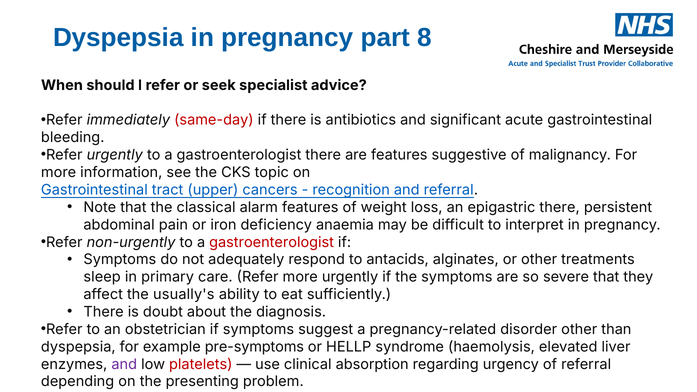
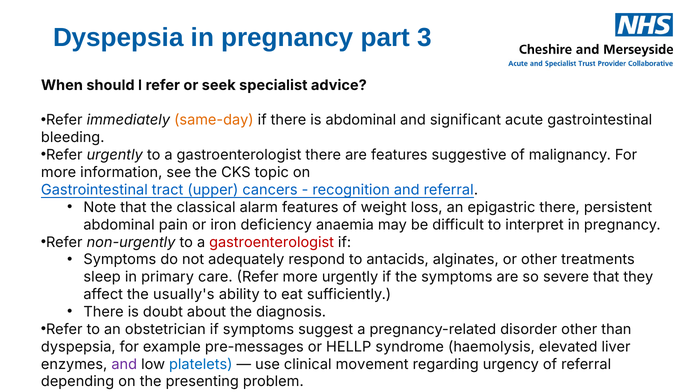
8: 8 -> 3 (424, 37)
same-day colour: red -> orange (214, 120)
is antibiotics: antibiotics -> abdominal (361, 120)
pre-symptoms: pre-symptoms -> pre-messages (254, 347)
platelets colour: red -> blue (201, 364)
absorption: absorption -> movement (372, 364)
